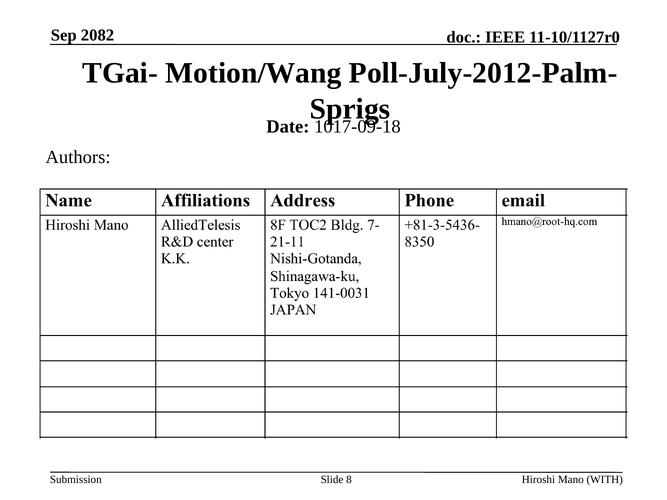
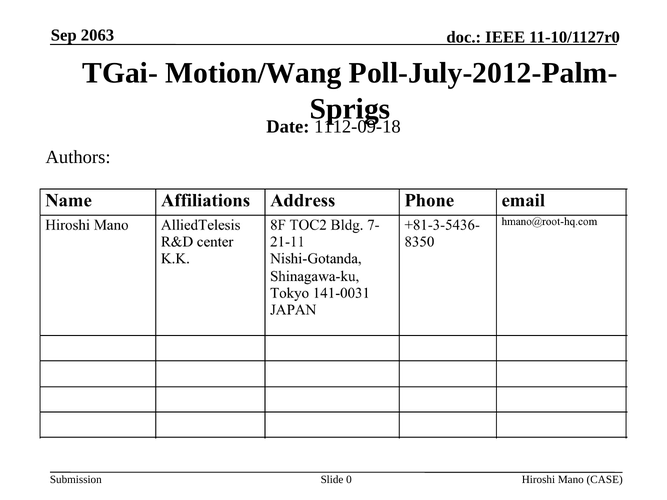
2082: 2082 -> 2063 (98, 35)
1017-09-18: 1017-09-18 -> 1112-09-18 (357, 127)
8: 8 -> 0 (349, 480)
WITH: WITH -> CASE (605, 480)
